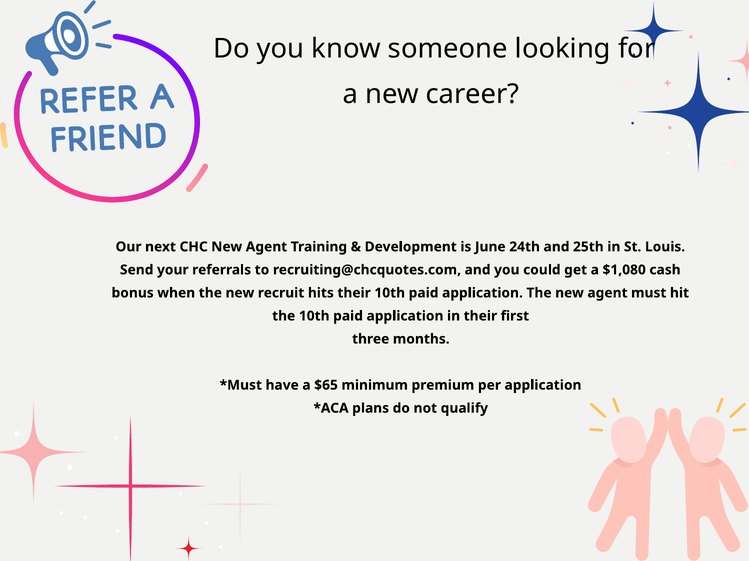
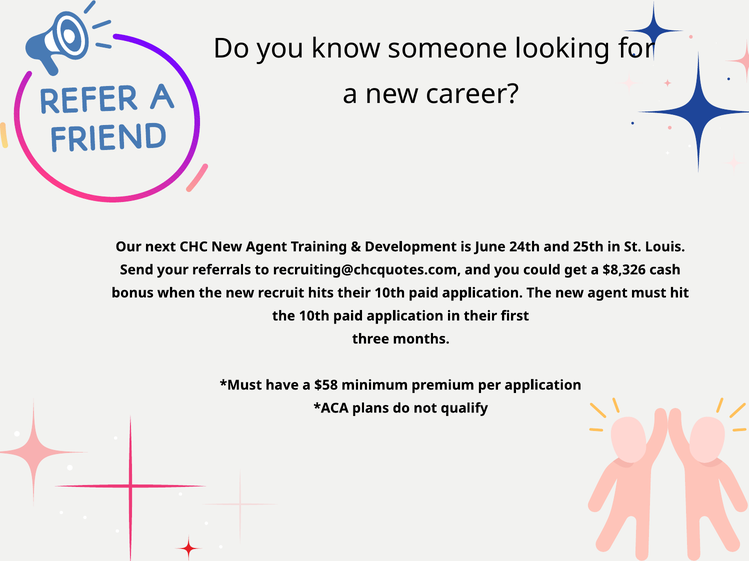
$1,080: $1,080 -> $8,326 (624, 270)
$65: $65 -> $58 (326, 386)
